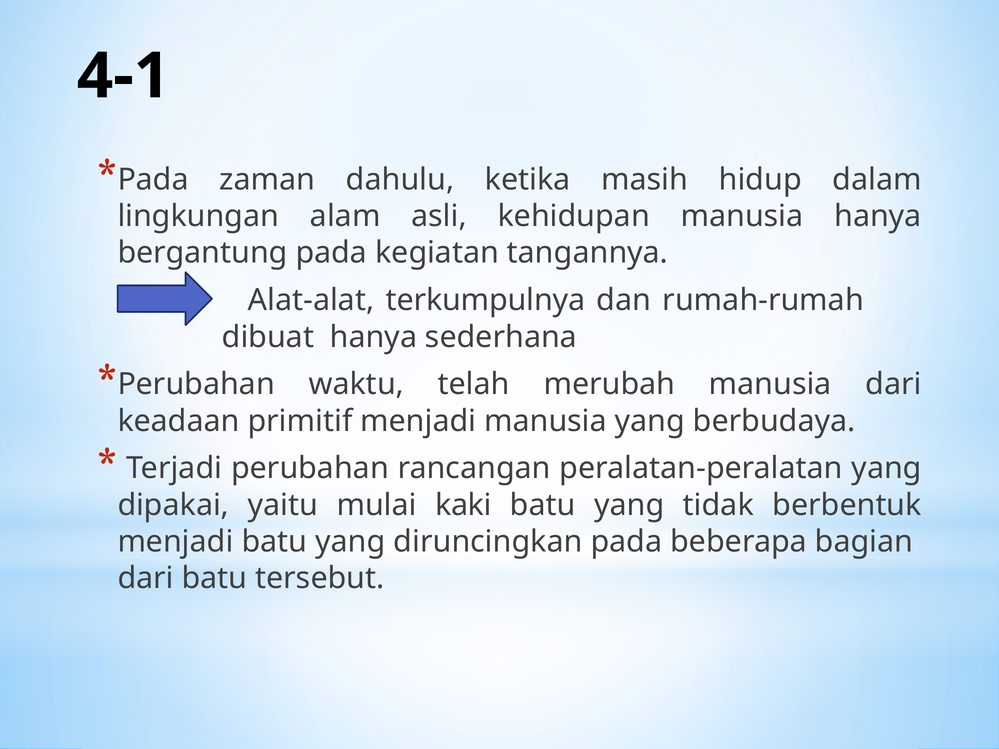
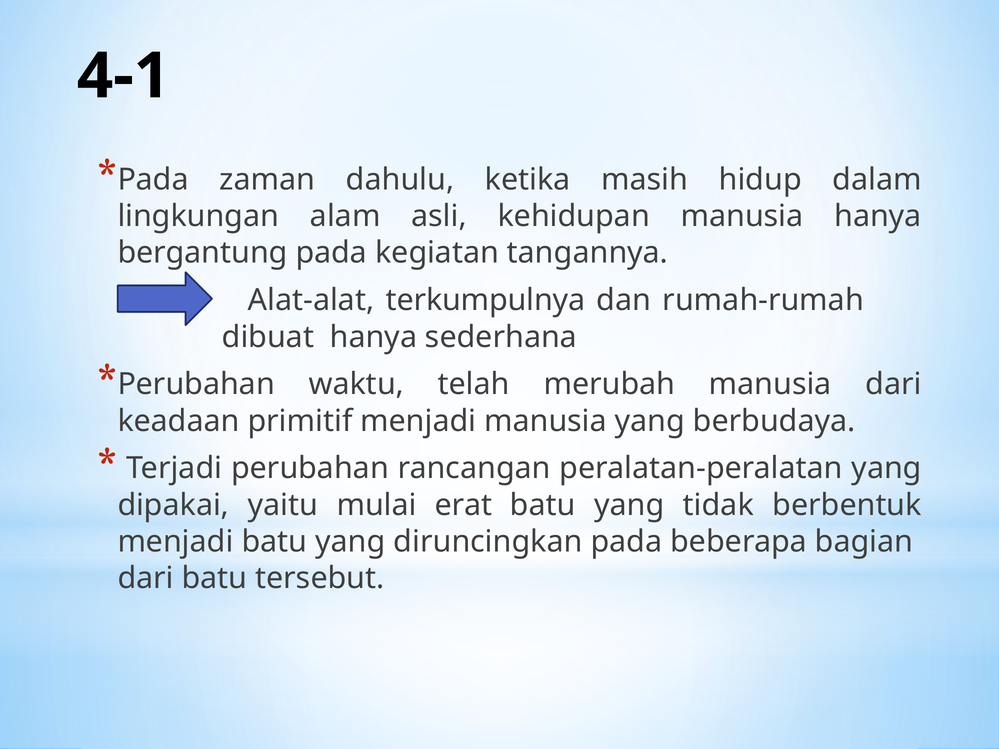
kaki: kaki -> erat (464, 505)
